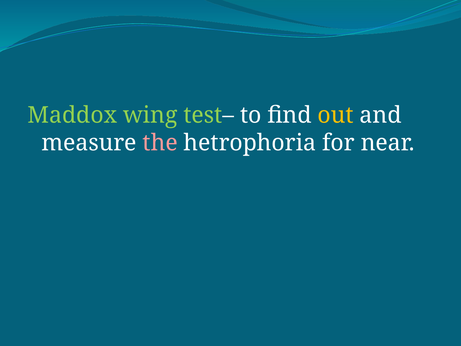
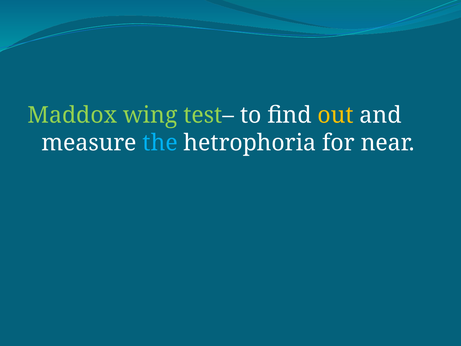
the colour: pink -> light blue (160, 143)
